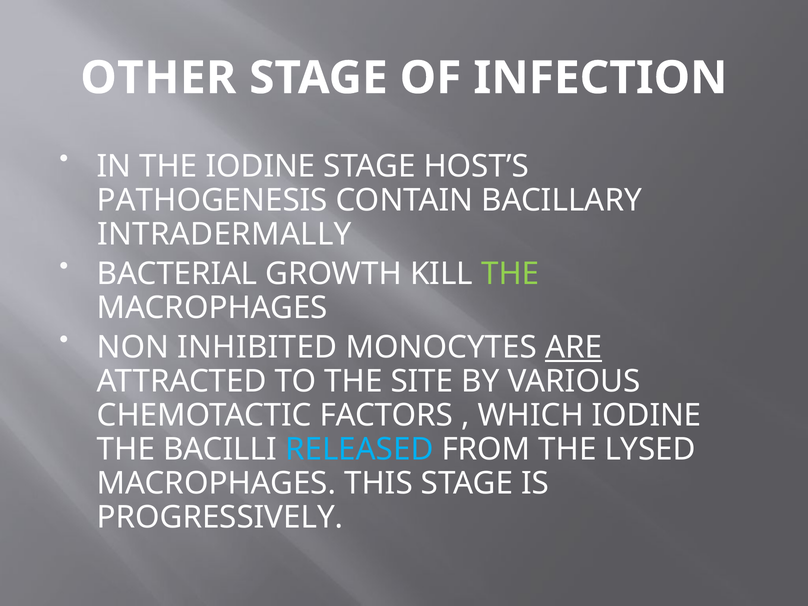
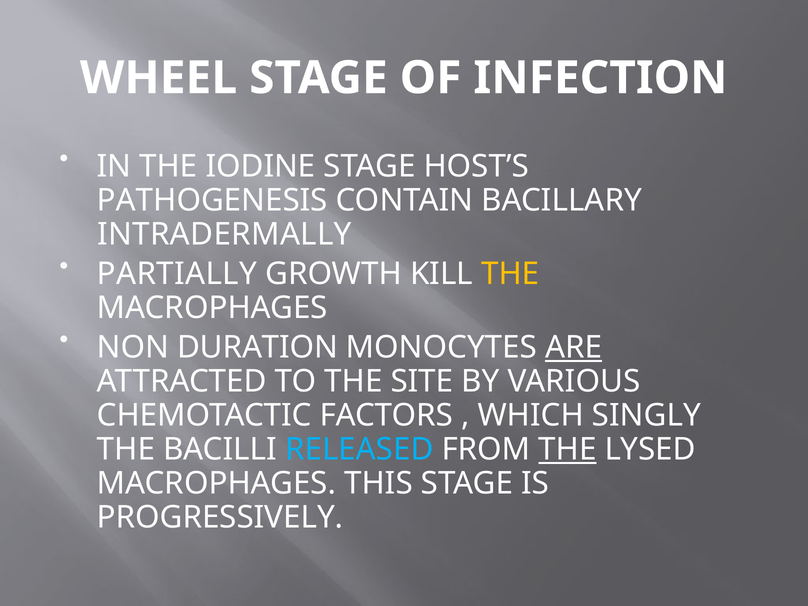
OTHER: OTHER -> WHEEL (159, 78)
BACTERIAL: BACTERIAL -> PARTIALLY (177, 274)
THE colour: light green -> yellow (510, 274)
INHIBITED: INHIBITED -> DURATION (257, 347)
WHICH IODINE: IODINE -> SINGLY (647, 415)
THE underline: none -> present (568, 449)
